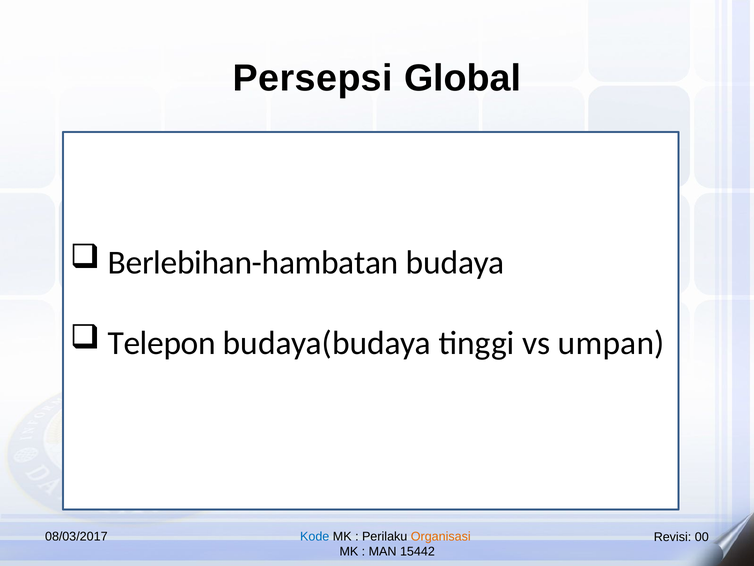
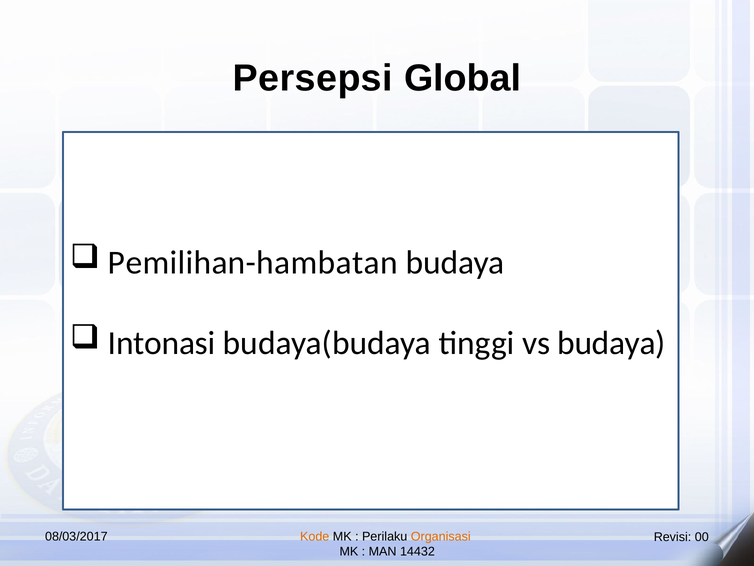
Berlebihan-hambatan: Berlebihan-hambatan -> Pemilihan-hambatan (253, 262)
Telepon: Telepon -> Intonasi (162, 343)
vs umpan: umpan -> budaya (611, 343)
Kode colour: blue -> orange (315, 536)
15442: 15442 -> 14432 (417, 551)
